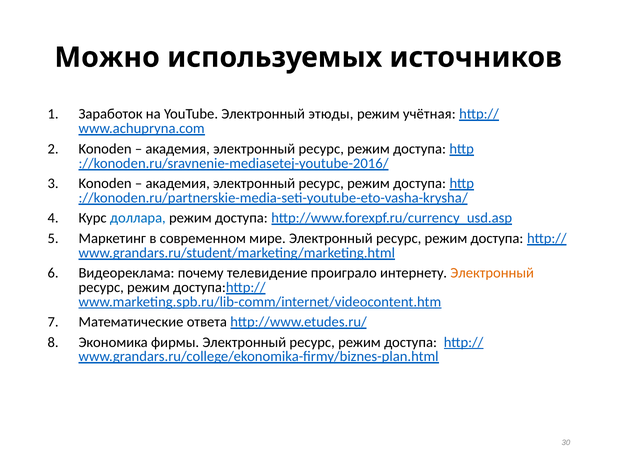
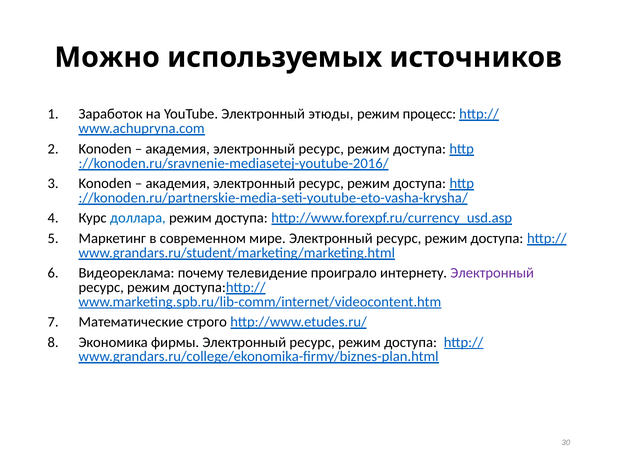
учётная: учётная -> процесс (429, 114)
Электронный colour: orange -> purple (492, 273)
ответа: ответа -> строго (207, 322)
